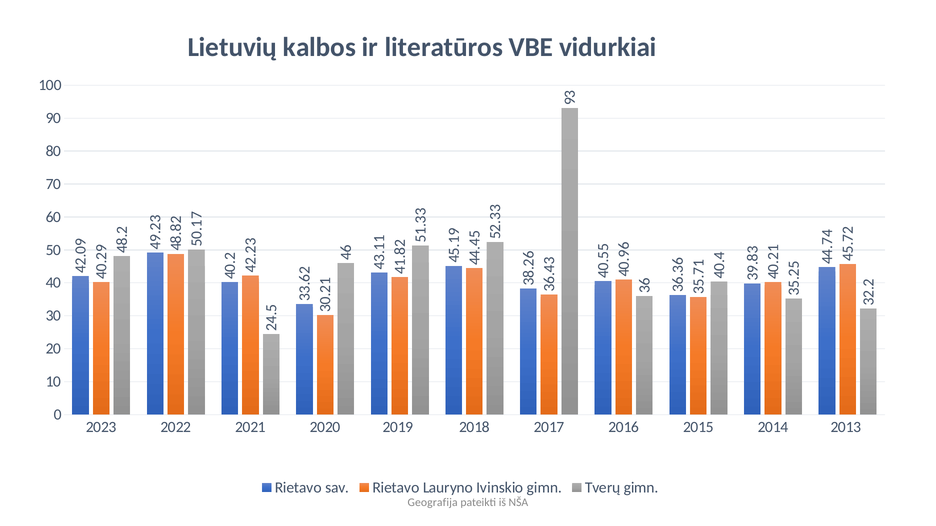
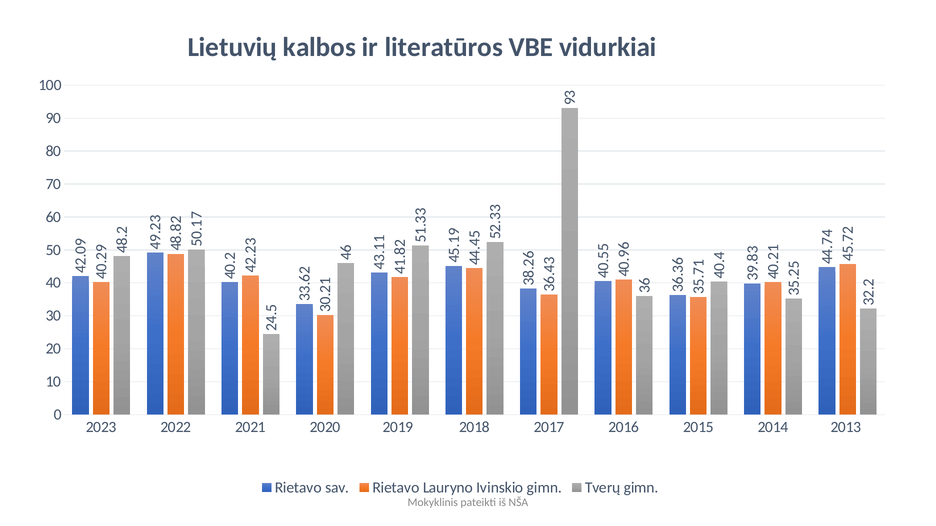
Geografija: Geografija -> Mokyklinis (433, 503)
